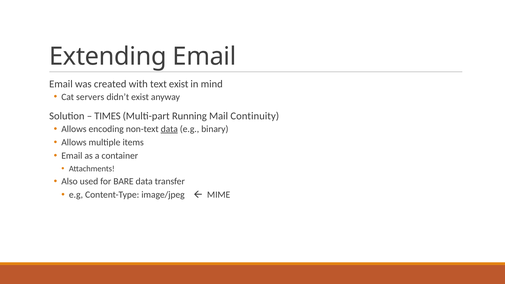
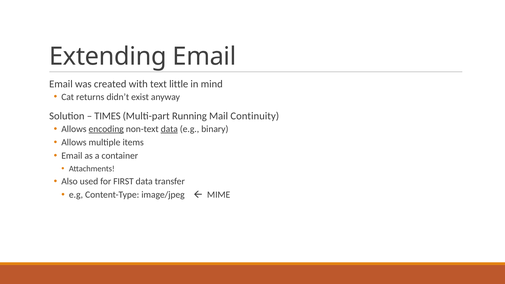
text exist: exist -> little (179, 84)
servers: servers -> returns (90, 97)
encoding underline: none -> present (106, 129)
BARE: BARE -> FIRST (124, 181)
